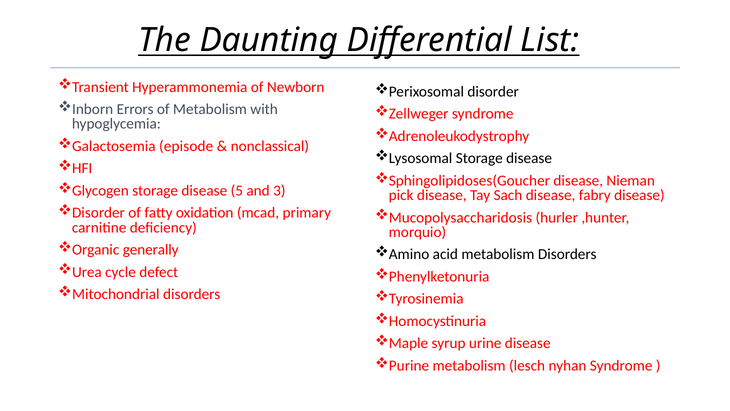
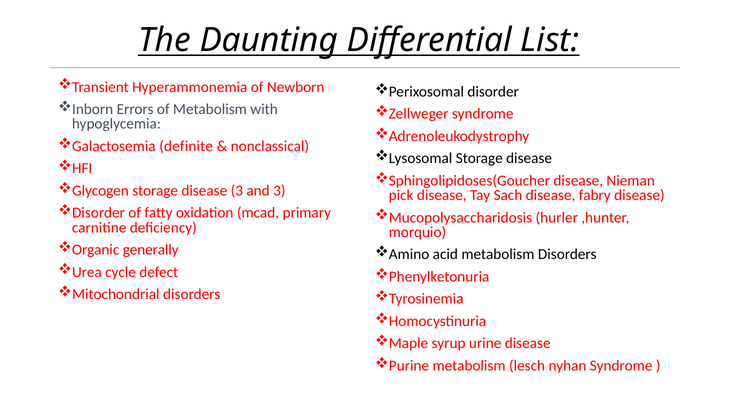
episode: episode -> definite (186, 146)
disease 5: 5 -> 3 (237, 190)
